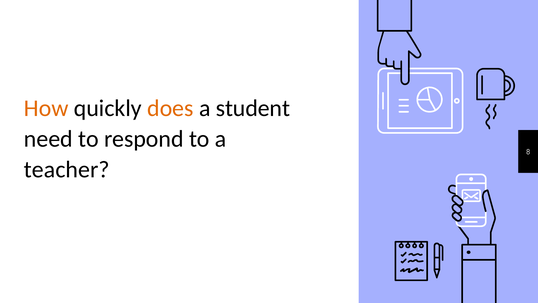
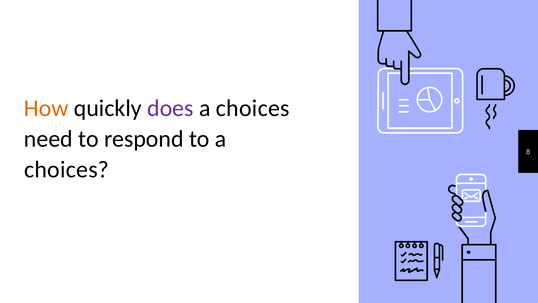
does colour: orange -> purple (170, 108)
student: student -> choices (253, 108)
teacher: teacher -> choices (67, 169)
